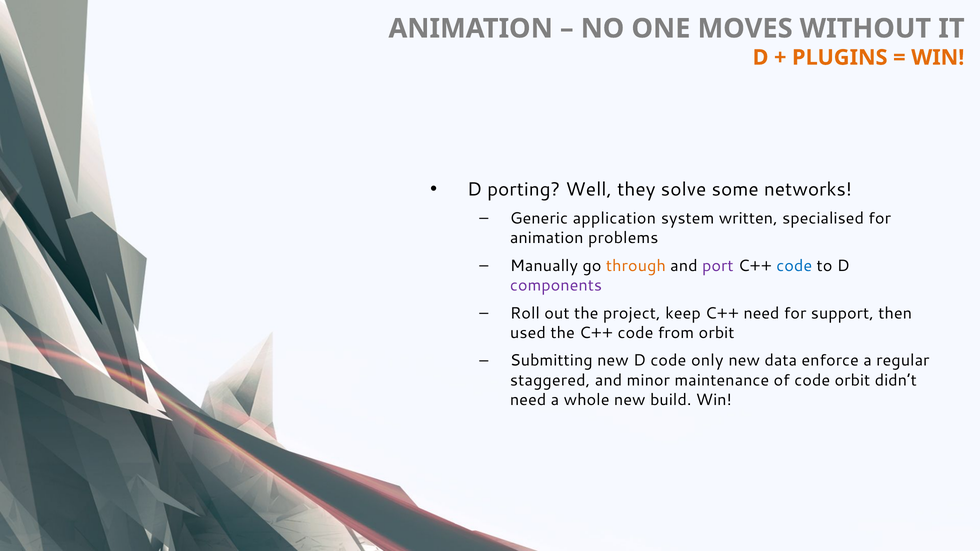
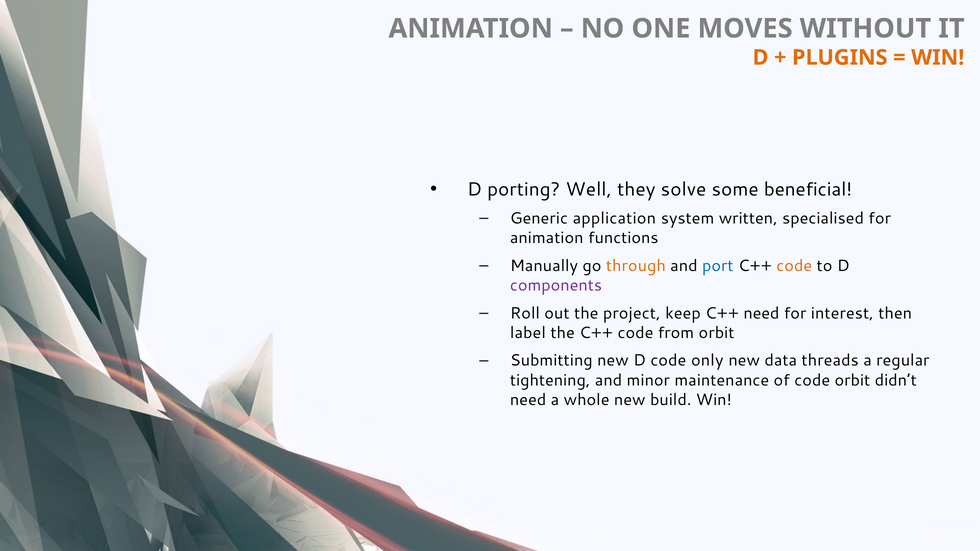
networks: networks -> beneficial (808, 189)
problems: problems -> functions (623, 238)
port colour: purple -> blue (718, 266)
code colour: blue -> orange (794, 266)
support: support -> interest (842, 313)
used: used -> label (528, 333)
enforce: enforce -> threads (830, 361)
staggered: staggered -> tightening (550, 380)
